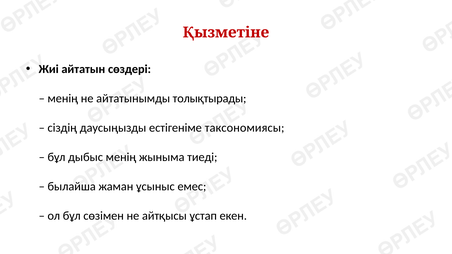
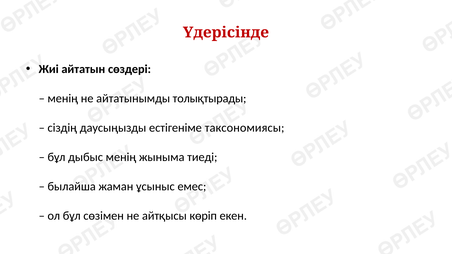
Қызметіне: Қызметіне -> Үдерісінде (226, 32)
ұстап: ұстап -> көріп (203, 216)
